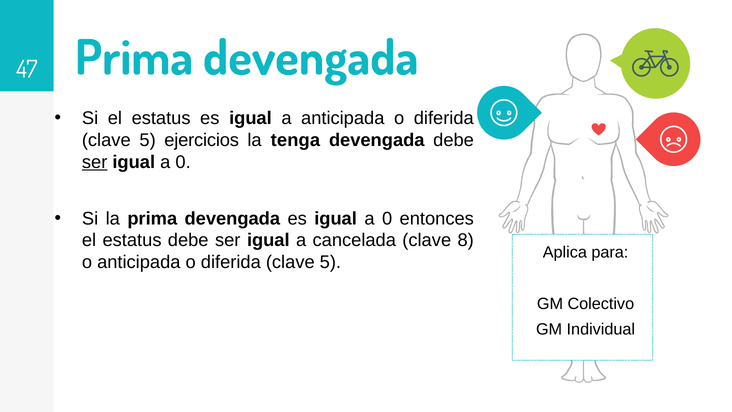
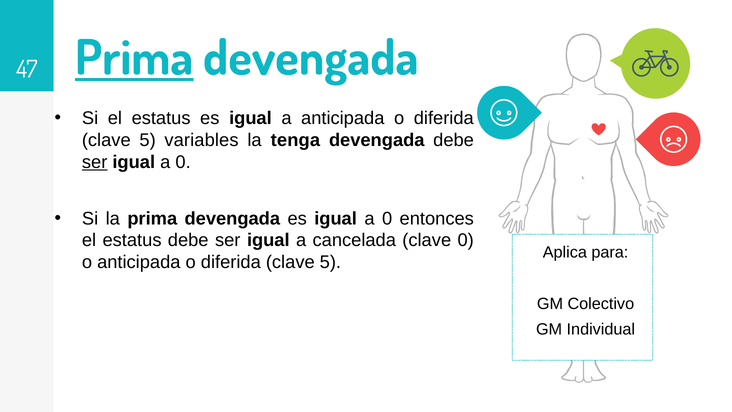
Prima underline: none -> present (134, 59)
ejercicios: ejercicios -> variables (201, 140)
clave 8: 8 -> 0 (466, 240)
